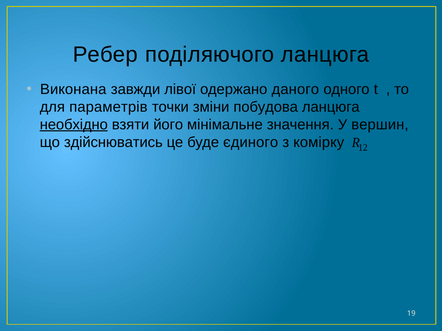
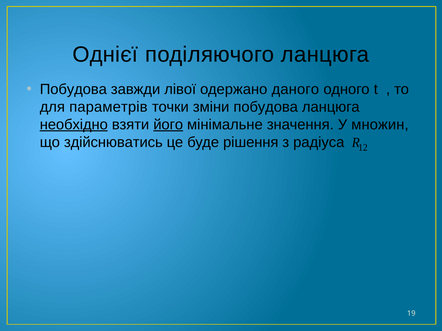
Ребер: Ребер -> Однієї (105, 55)
Виконана: Виконана -> Побудова (73, 89)
його underline: none -> present (168, 125)
вершин: вершин -> множин (380, 125)
єдиного: єдиного -> рішення (251, 142)
комірку: комірку -> радіуса (319, 142)
